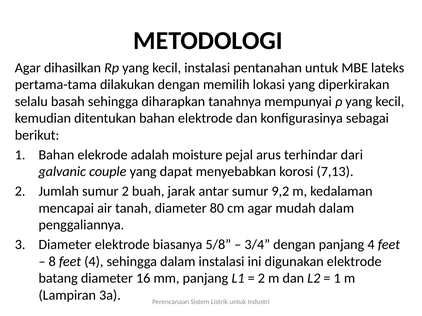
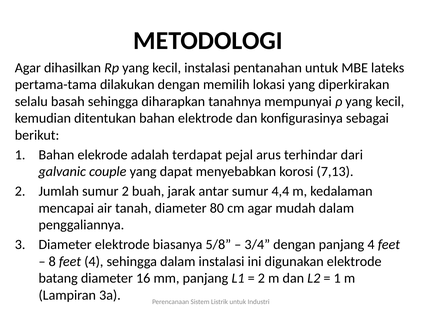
moisture: moisture -> terdapat (197, 155)
9,2: 9,2 -> 4,4 (280, 192)
